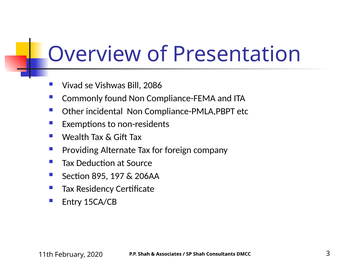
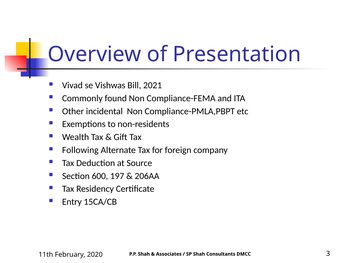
2086: 2086 -> 2021 (153, 85)
Providing: Providing -> Following (80, 150)
895: 895 -> 600 (100, 176)
